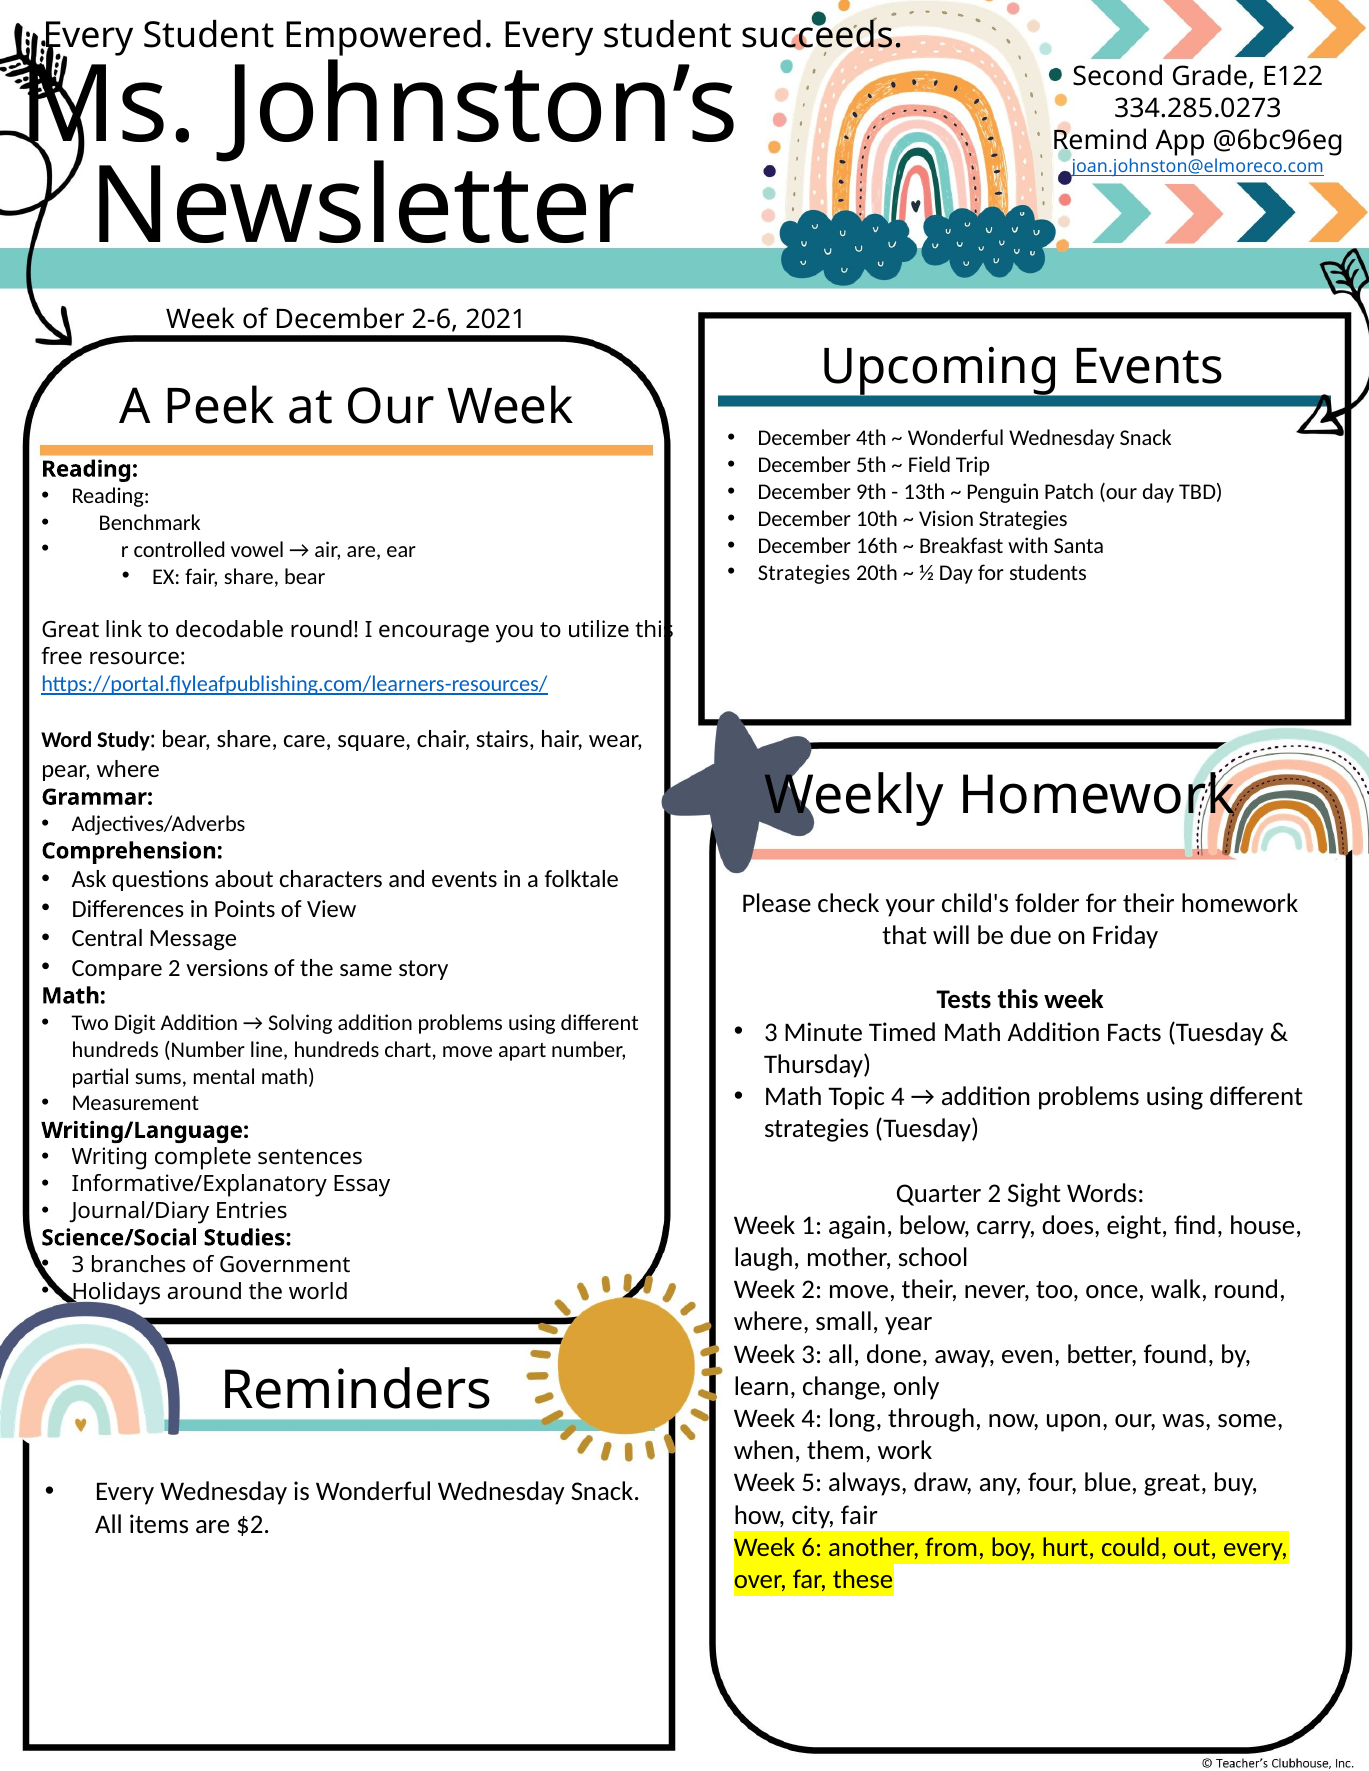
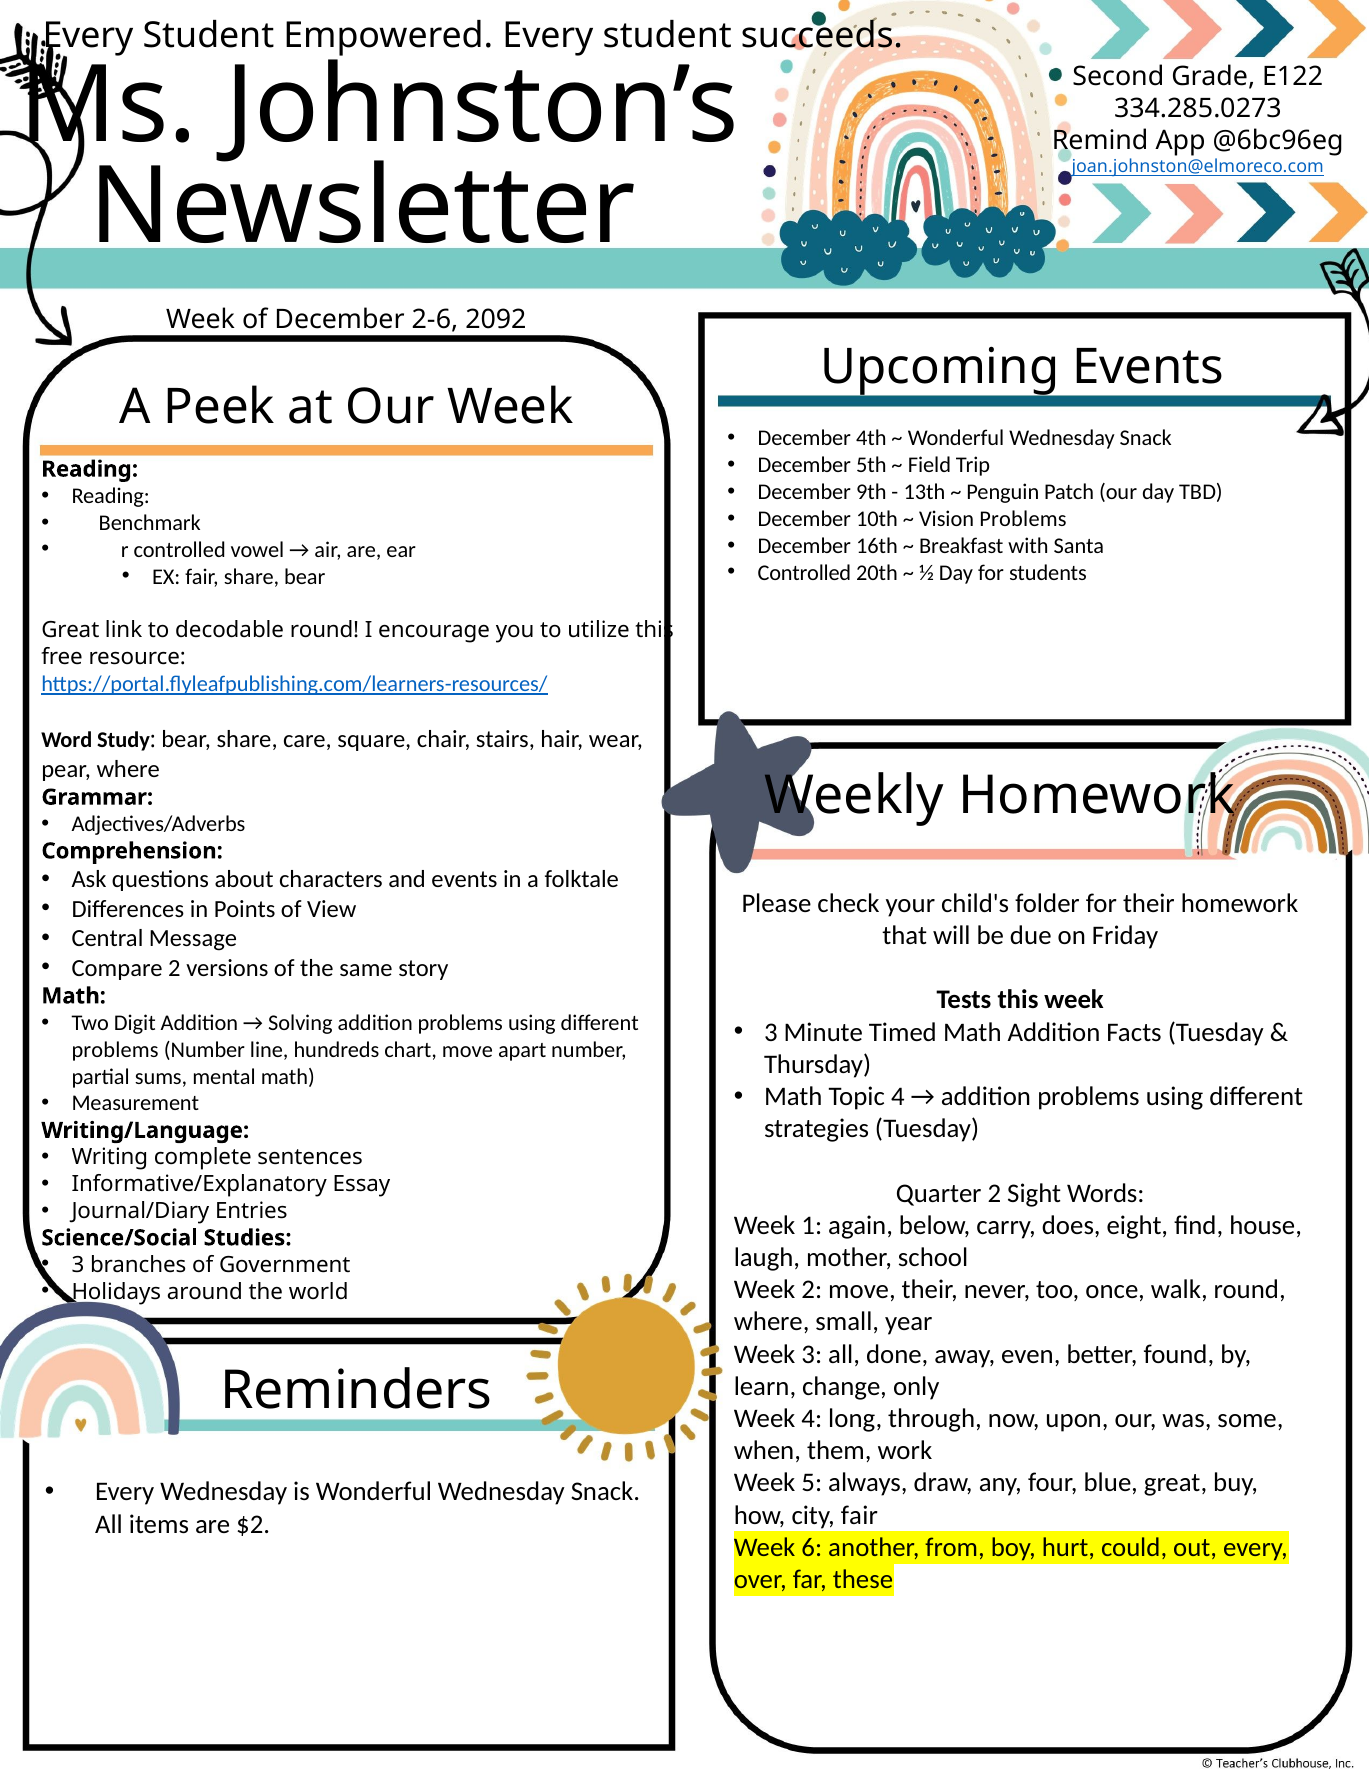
2021: 2021 -> 2092 (496, 320)
Vision Strategies: Strategies -> Problems (1023, 519)
Strategies: Strategies -> Controlled (804, 573)
hundreds: hundreds -> problems (115, 1050)
